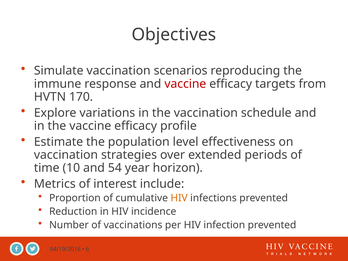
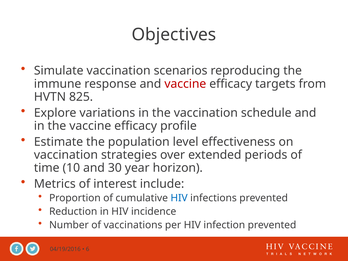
170: 170 -> 825 (81, 97)
54: 54 -> 30 (115, 168)
HIV colour: orange -> blue (179, 198)
